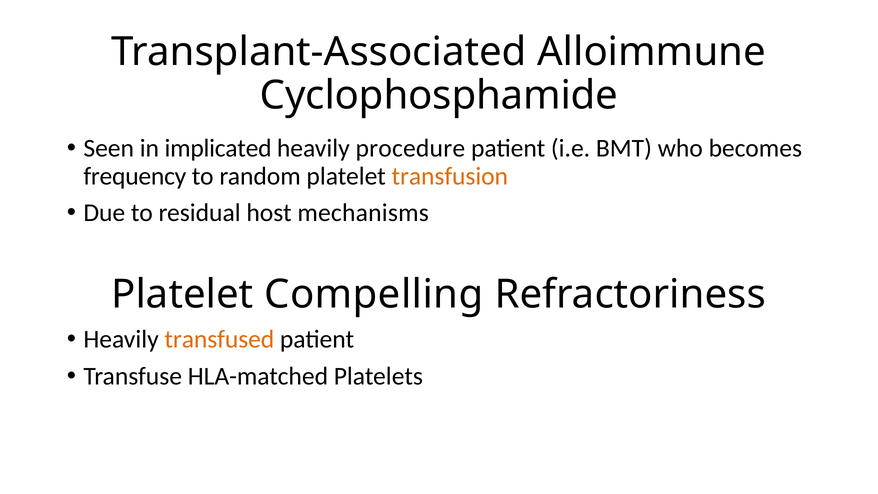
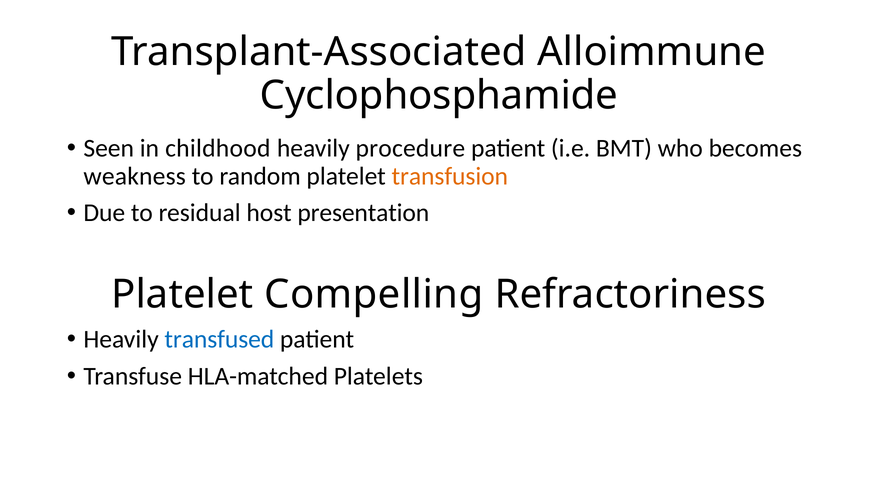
implicated: implicated -> childhood (218, 148)
frequency: frequency -> weakness (135, 176)
mechanisms: mechanisms -> presentation (363, 213)
transfused colour: orange -> blue (219, 339)
